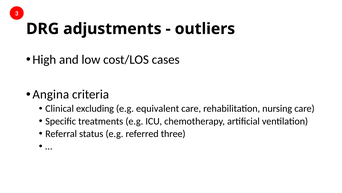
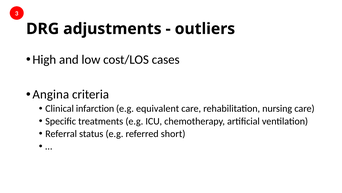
excluding: excluding -> infarction (95, 108)
three: three -> short (173, 133)
